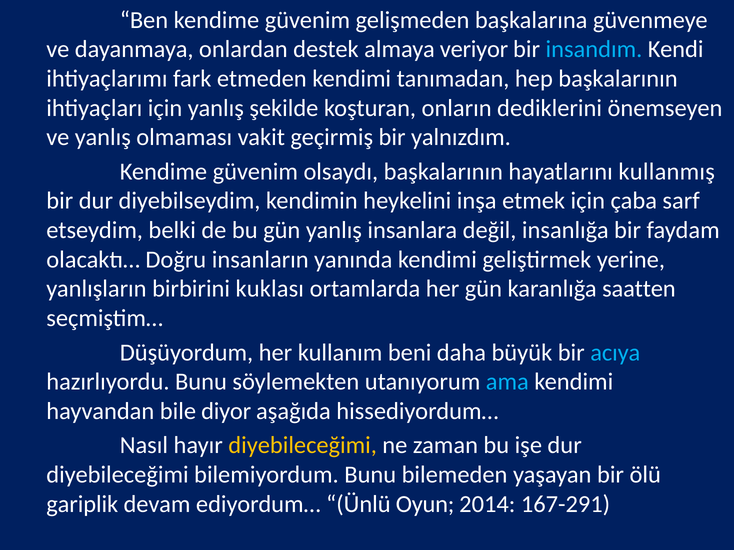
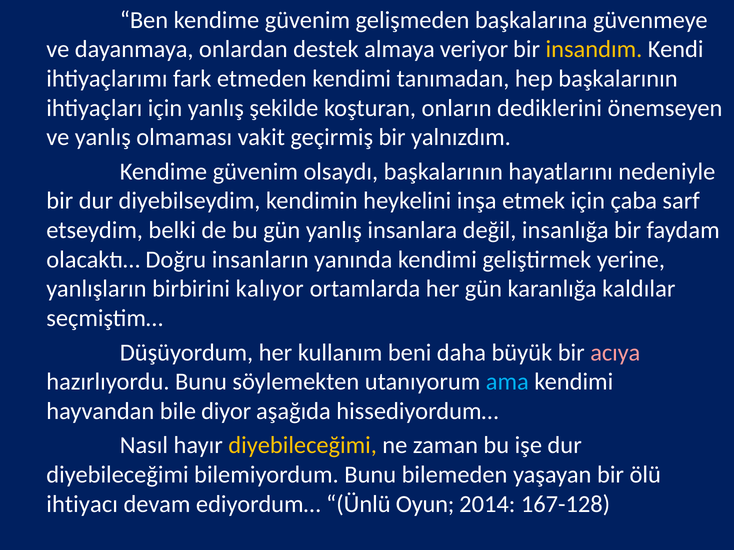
insandım colour: light blue -> yellow (594, 49)
kullanmış: kullanmış -> nedeniyle (667, 172)
kuklası: kuklası -> kalıyor (270, 289)
saatten: saatten -> kaldılar (639, 289)
acıya colour: light blue -> pink (615, 353)
gariplik: gariplik -> ihtiyacı (82, 504)
167-291: 167-291 -> 167-128 (566, 504)
